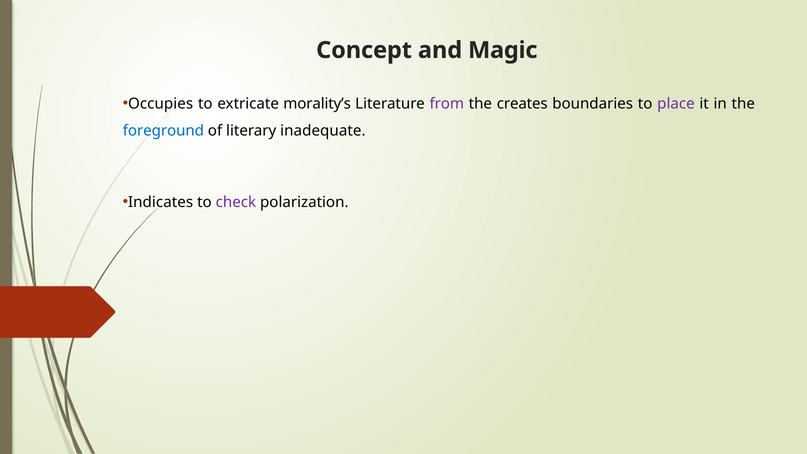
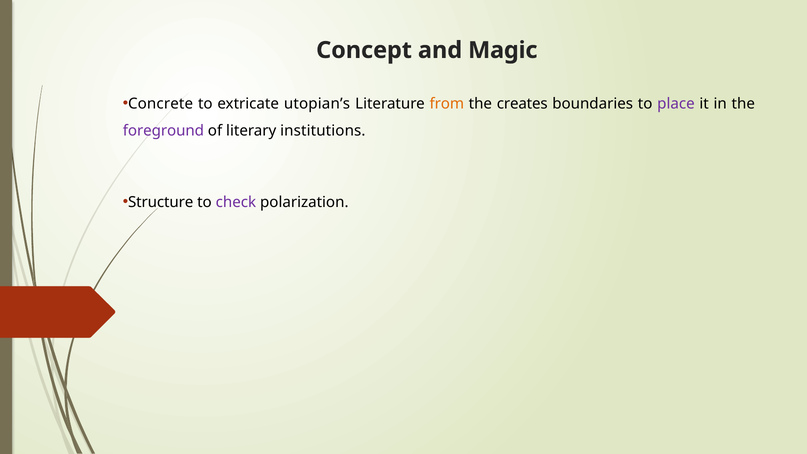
Occupies: Occupies -> Concrete (161, 104)
morality’s: morality’s -> utopian’s (317, 104)
from colour: purple -> orange (447, 104)
foreground colour: blue -> purple (163, 131)
inadequate: inadequate -> institutions (323, 131)
Indicates: Indicates -> Structure (161, 202)
